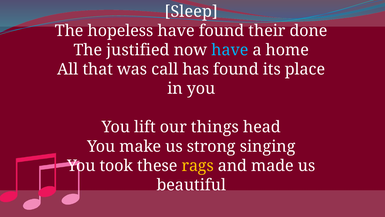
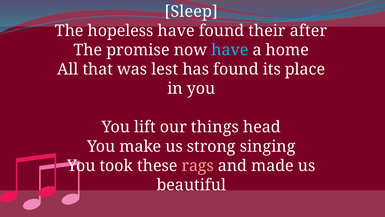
done: done -> after (308, 31)
justified: justified -> promise (138, 50)
call: call -> lest (165, 69)
rags colour: yellow -> pink (198, 165)
